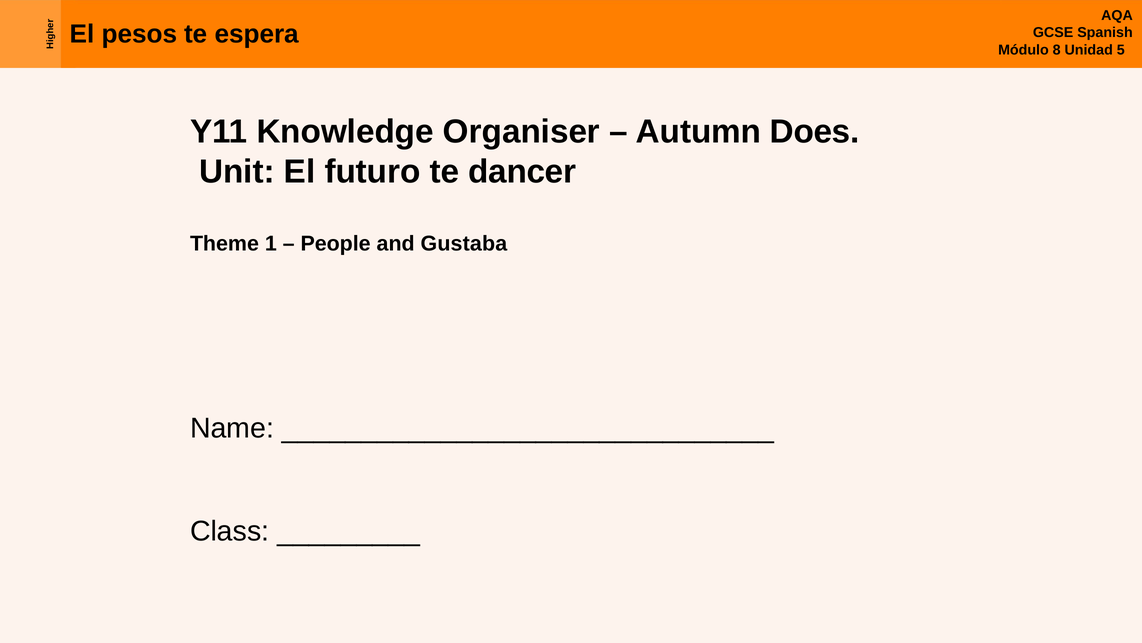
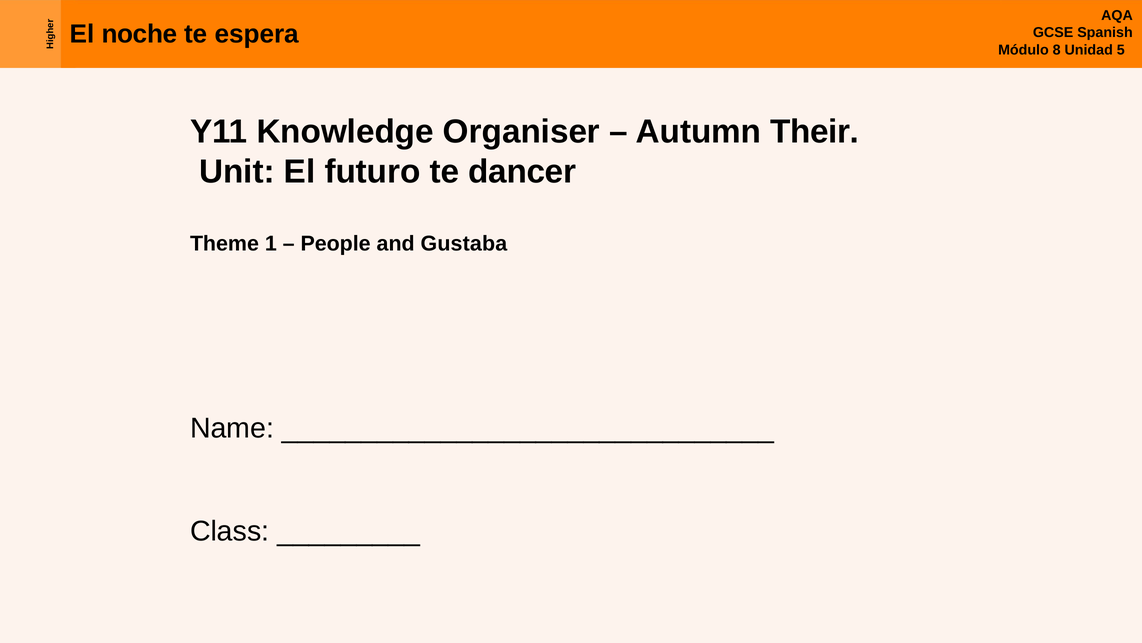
pesos: pesos -> noche (139, 34)
Does: Does -> Their (815, 131)
